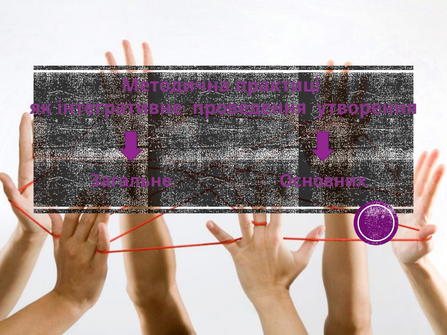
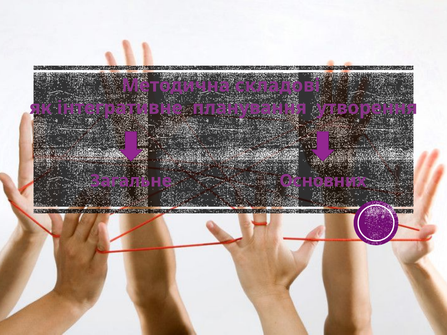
практиці: практиці -> складові (278, 85)
проведення: проведення -> планування (250, 108)
